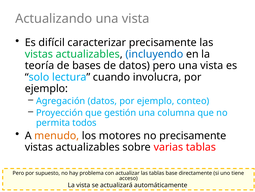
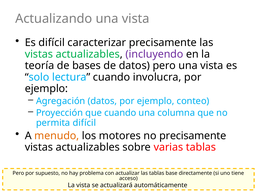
incluyendo colour: blue -> purple (154, 54)
que gestión: gestión -> cuando (120, 112)
permita todos: todos -> difícil (84, 122)
